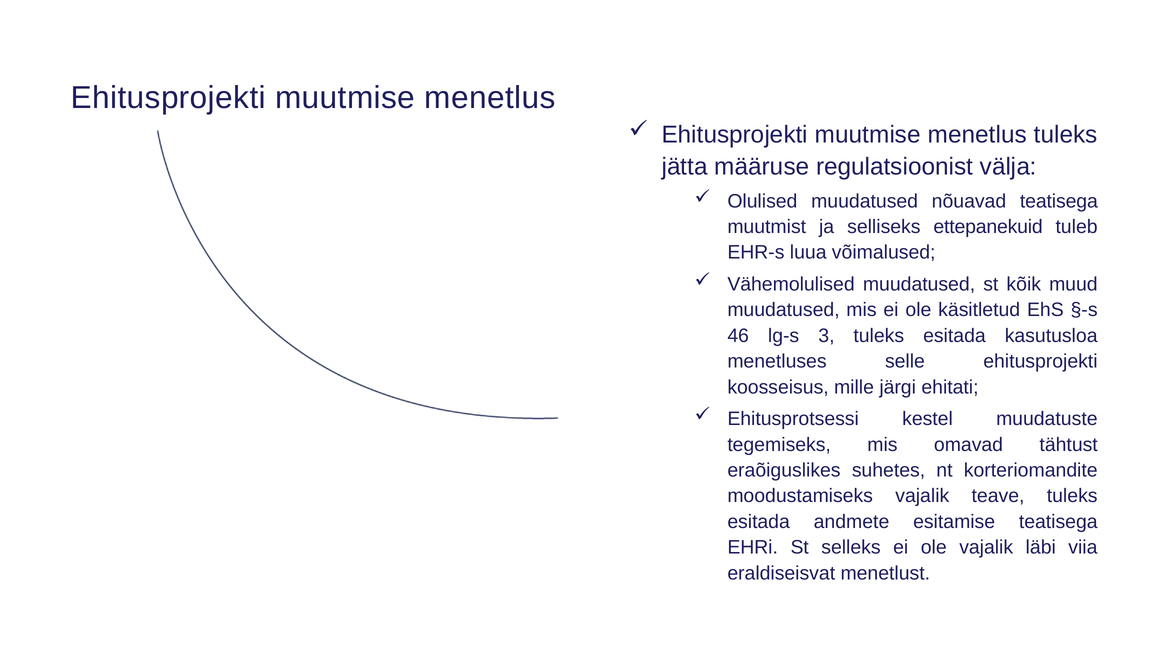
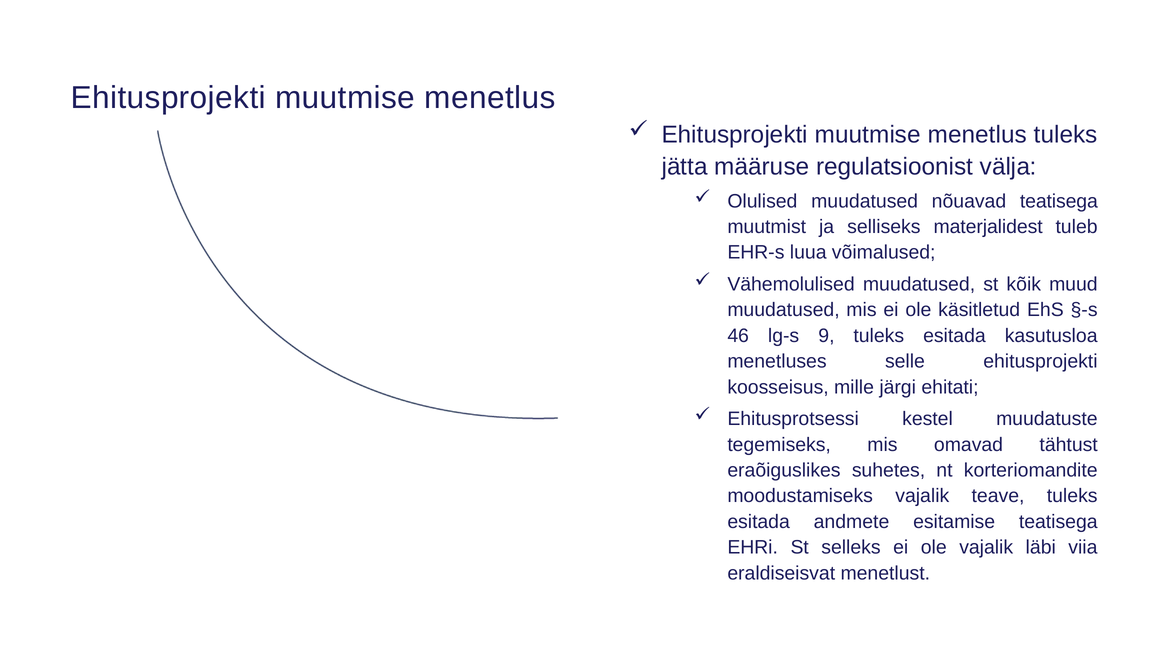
ettepanekuid: ettepanekuid -> materjalidest (988, 227)
3: 3 -> 9 (826, 336)
